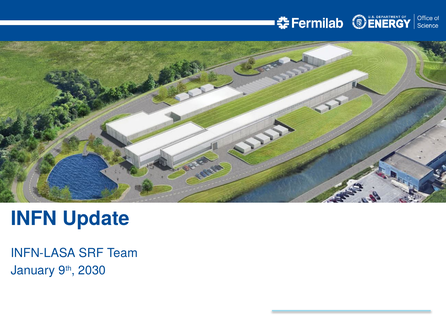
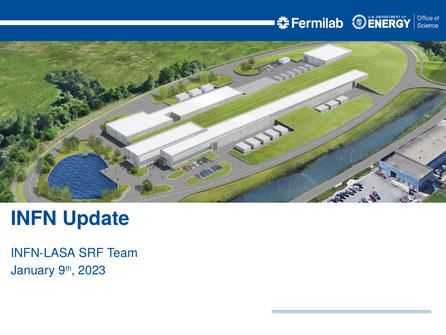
2030: 2030 -> 2023 (92, 270)
